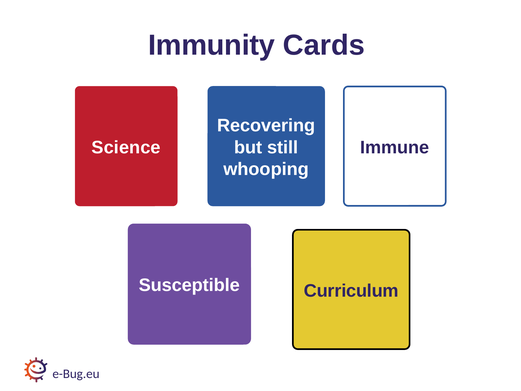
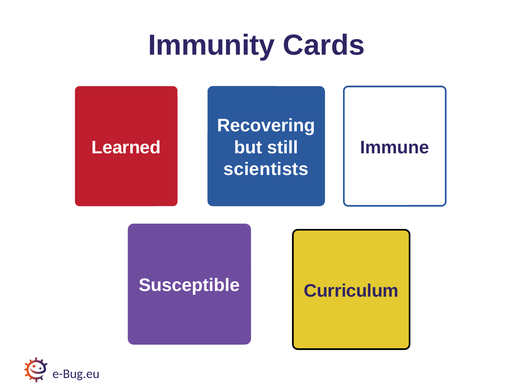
Science: Science -> Learned (126, 147)
whooping: whooping -> scientists (266, 169)
